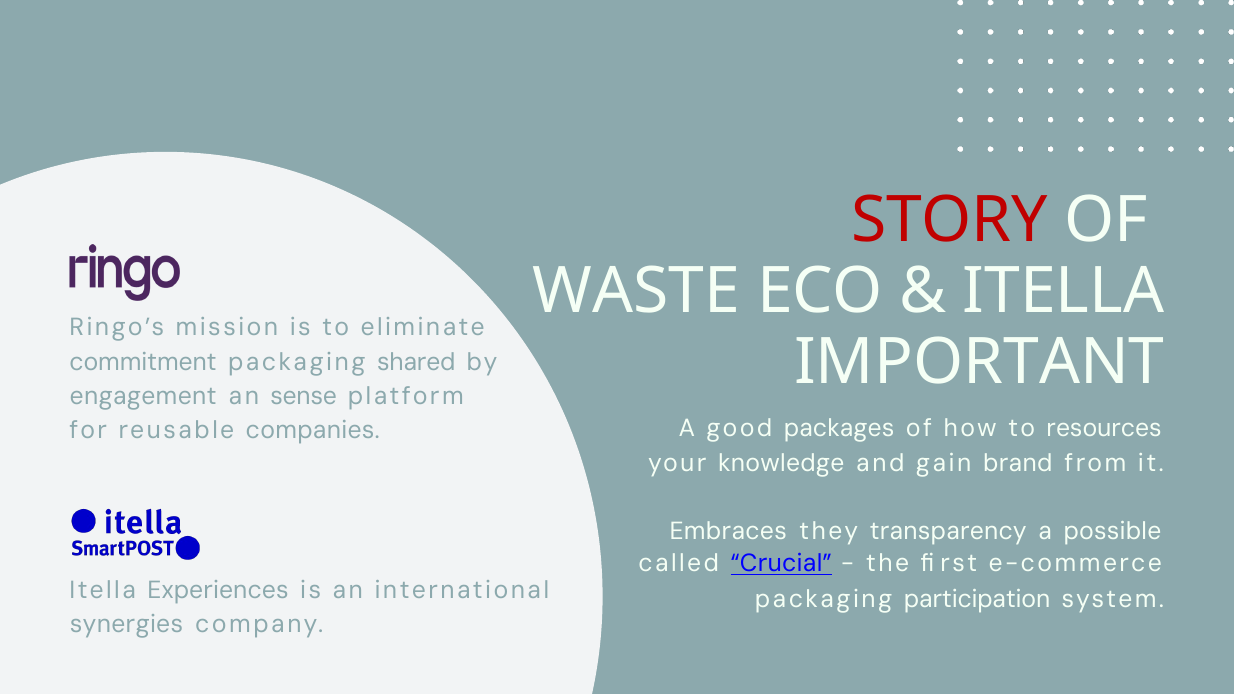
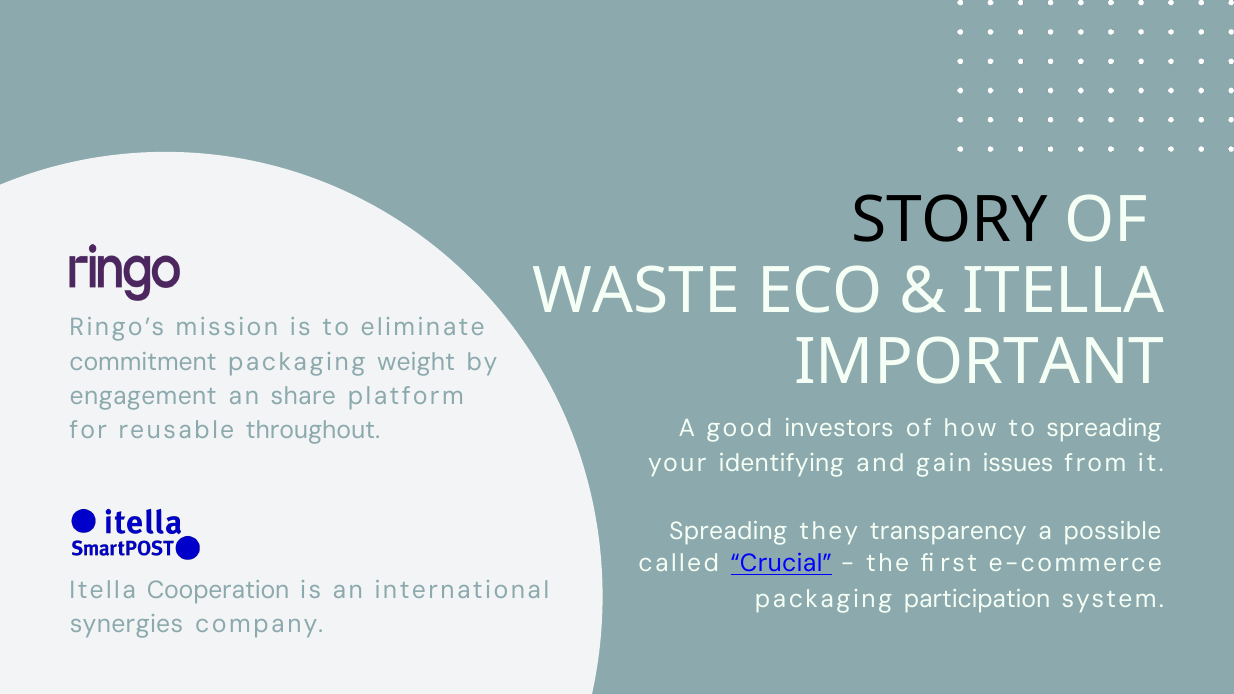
STORY colour: red -> black (950, 221)
shared: shared -> weight (416, 362)
sense: sense -> share (303, 396)
packages: packages -> investors (839, 429)
to resources: resources -> spreading (1104, 429)
companies: companies -> throughout (313, 430)
knowledge: knowledge -> identifying (781, 463)
brand: brand -> issues (1018, 463)
Embraces: Embraces -> Spreading (728, 531)
Experiences: Experiences -> Cooperation (218, 590)
